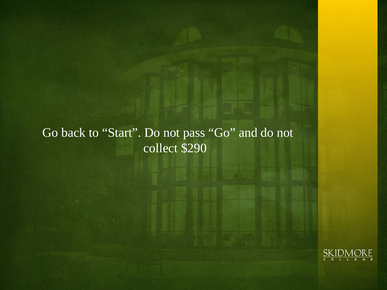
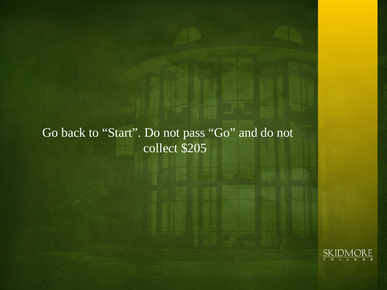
$290: $290 -> $205 (194, 148)
